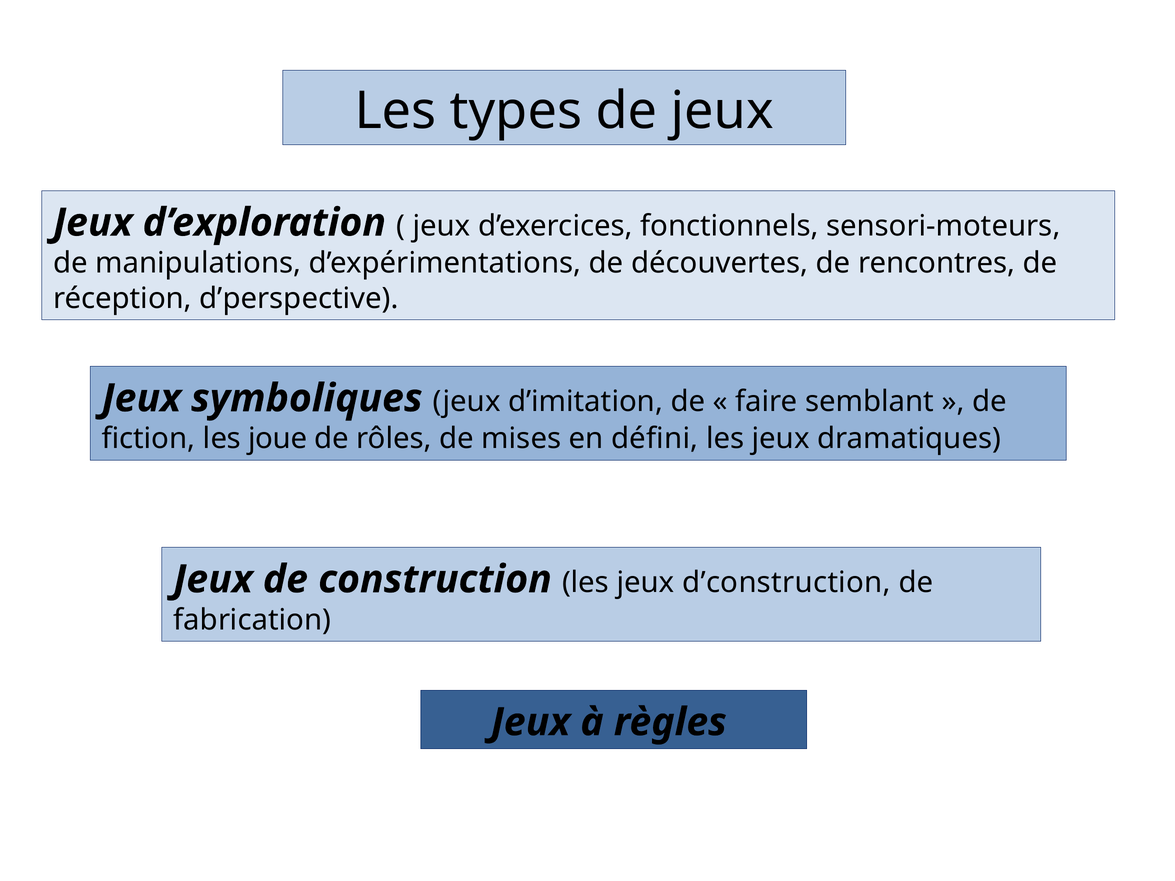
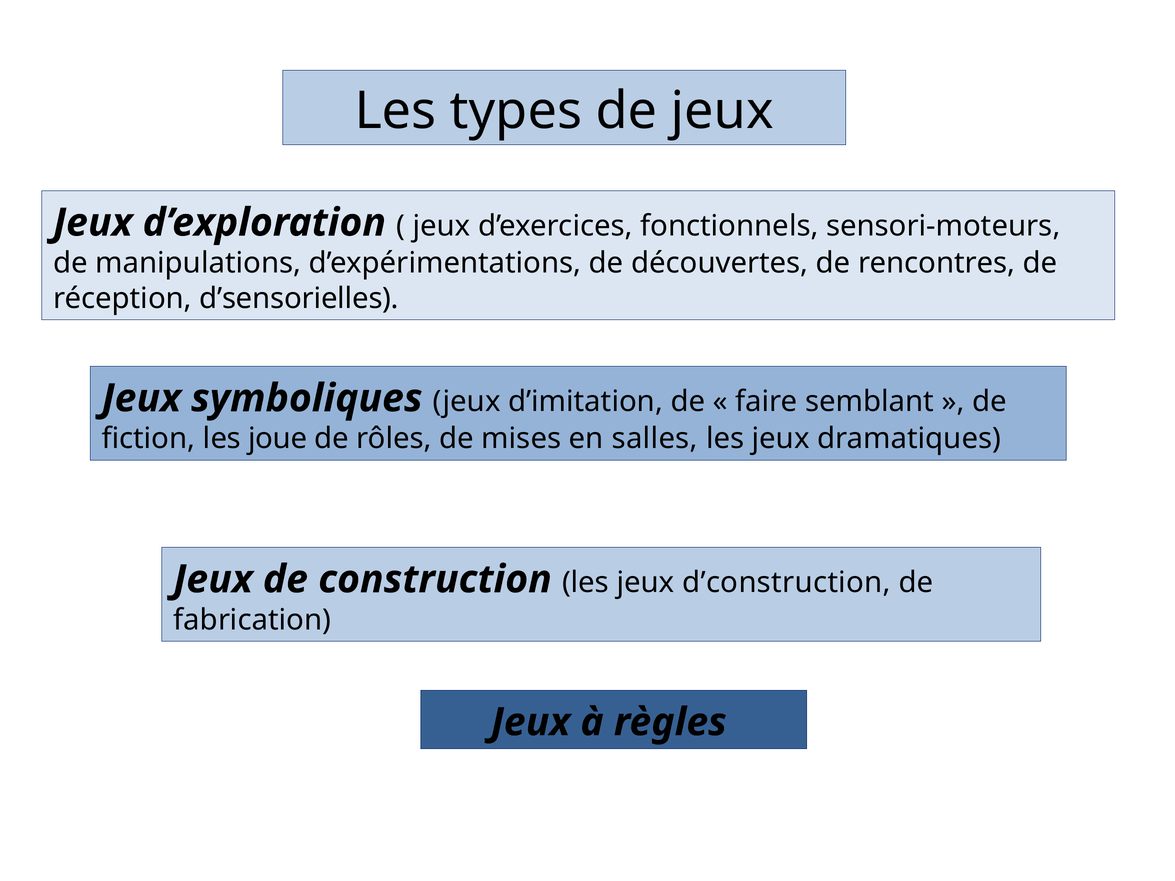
d’perspective: d’perspective -> d’sensorielles (299, 298)
défini: défini -> salles (655, 439)
